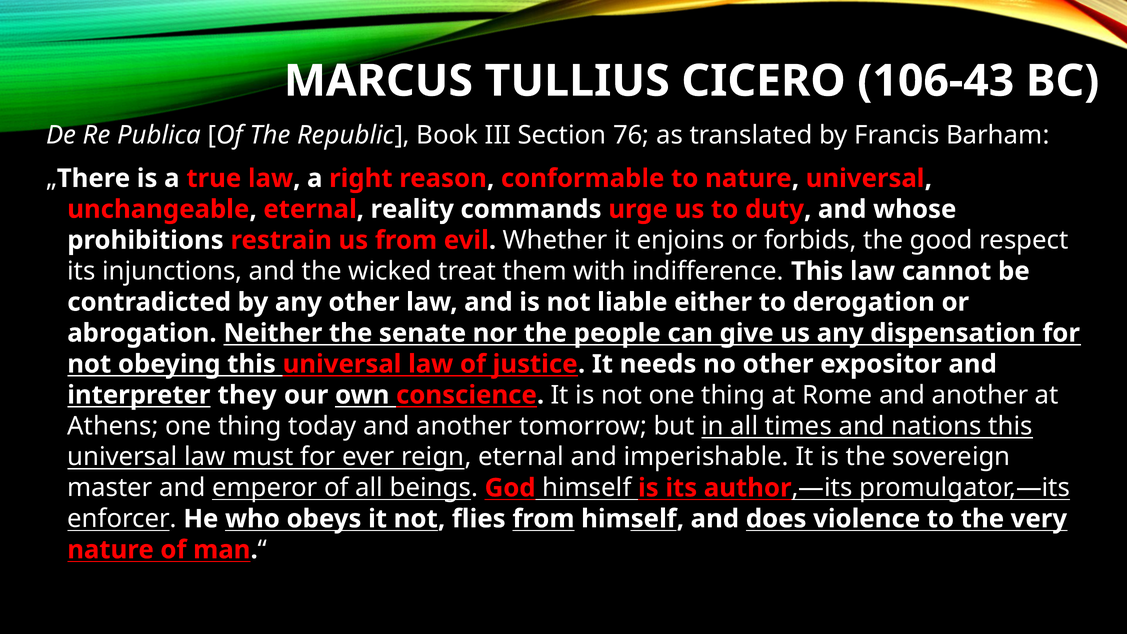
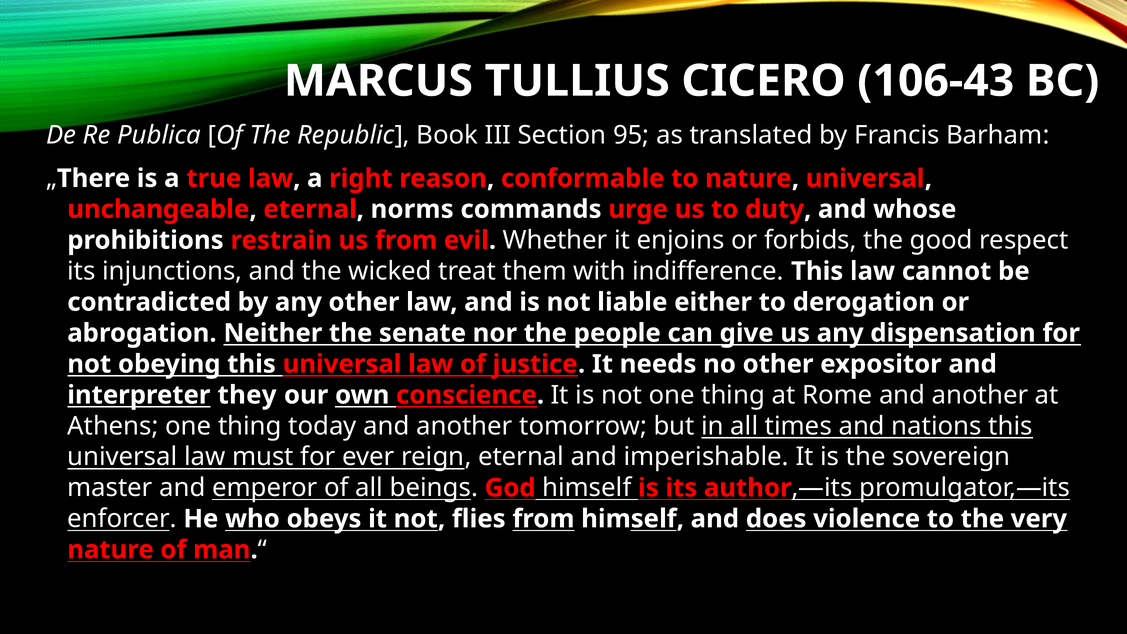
76: 76 -> 95 (631, 135)
reality: reality -> norms (412, 209)
